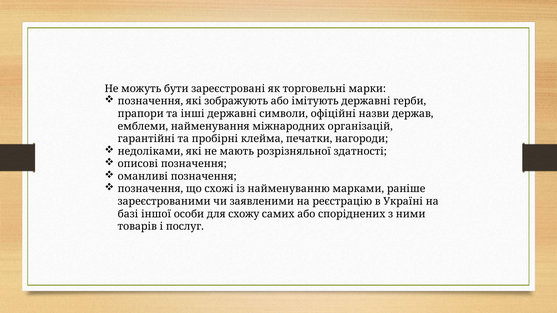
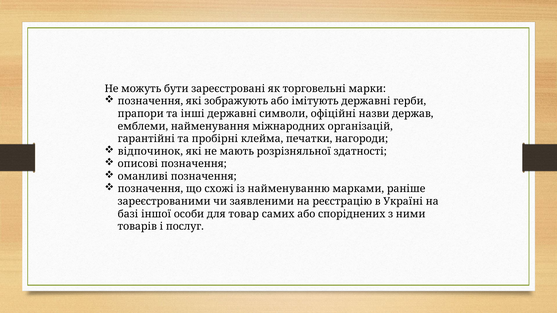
недоліками: недоліками -> відпочинок (150, 151)
схожу: схожу -> товар (244, 214)
